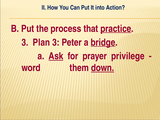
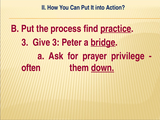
that: that -> find (91, 29)
Plan: Plan -> Give (41, 42)
Ask underline: present -> none (56, 56)
word: word -> often (31, 68)
